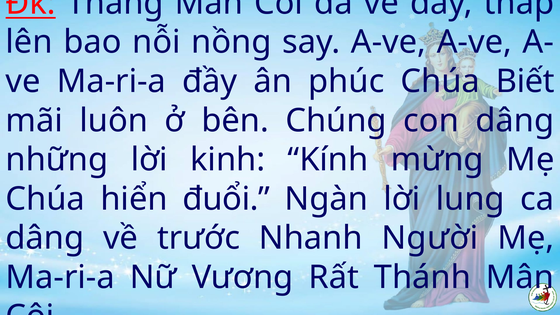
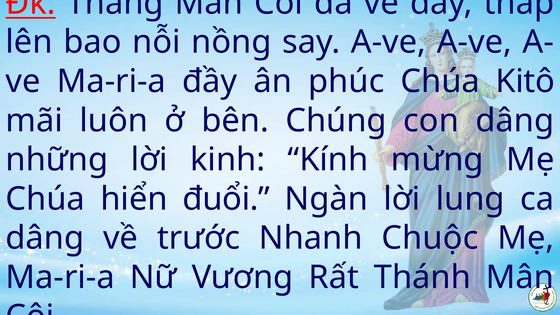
Biết: Biết -> Kitô (525, 81)
Người: Người -> Chuộc (430, 238)
